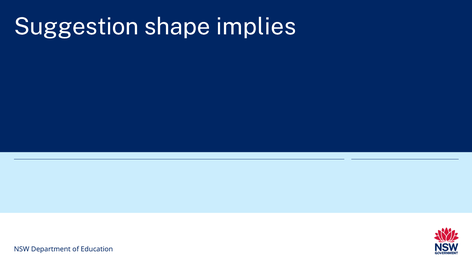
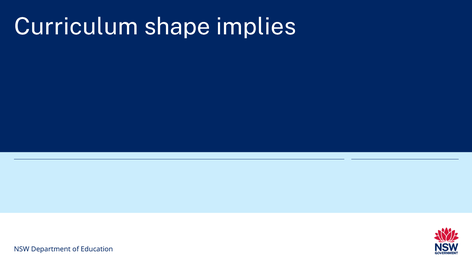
Suggestion: Suggestion -> Curriculum (76, 27)
